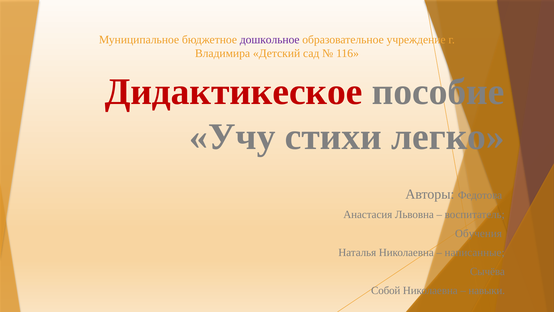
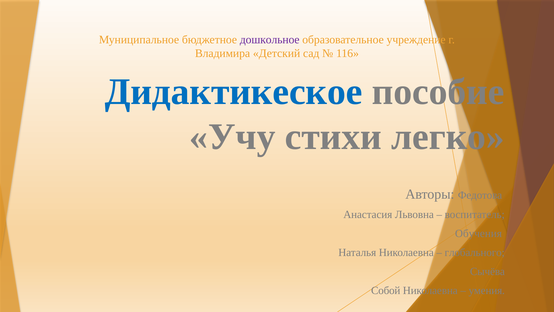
Дидактикеское colour: red -> blue (234, 92)
написанные: написанные -> глобального (475, 252)
навыки: навыки -> умения (487, 290)
